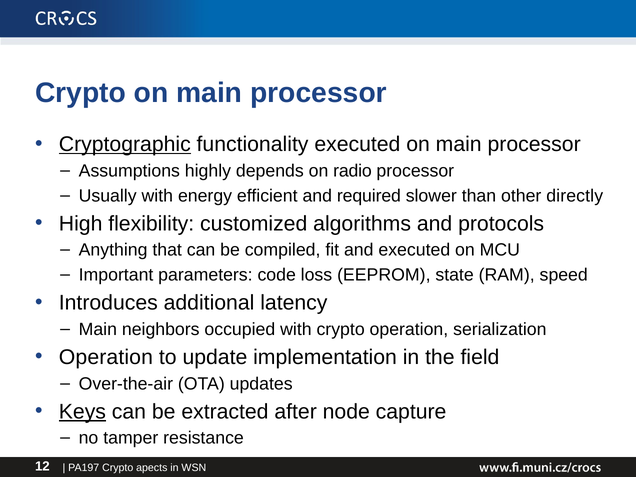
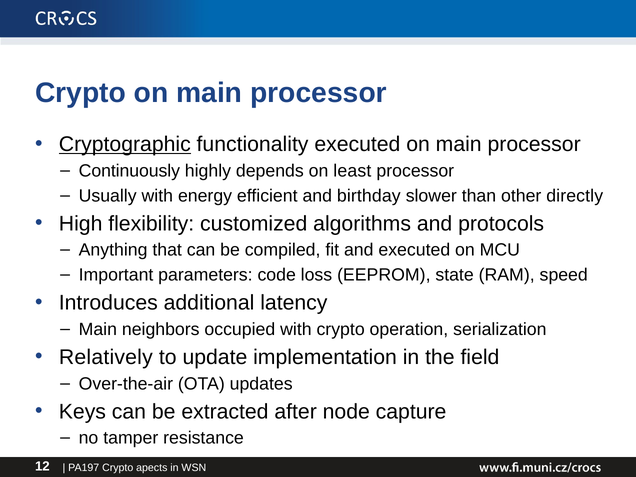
Assumptions: Assumptions -> Continuously (129, 171)
radio: radio -> least (352, 171)
required: required -> birthday (369, 196)
Operation: Operation -> Relatively (106, 357)
Keys underline: present -> none (82, 412)
